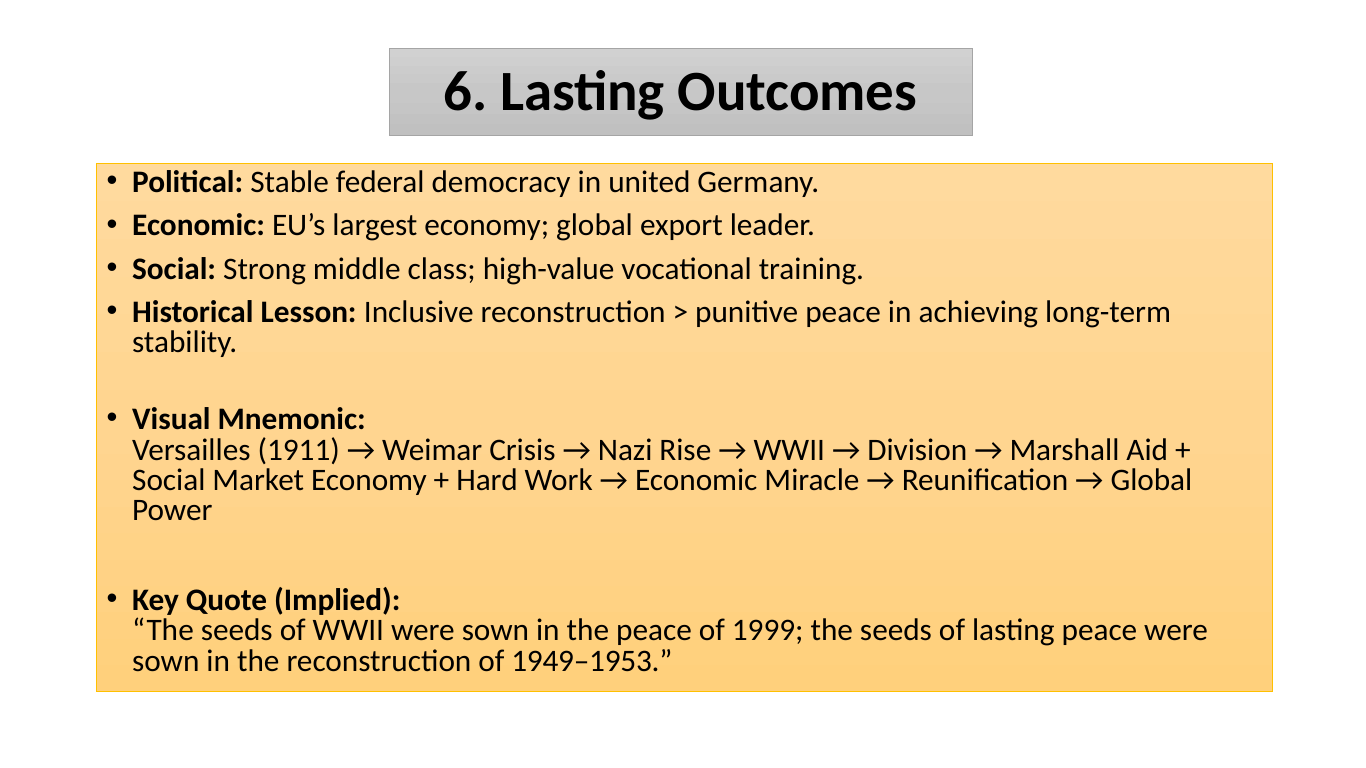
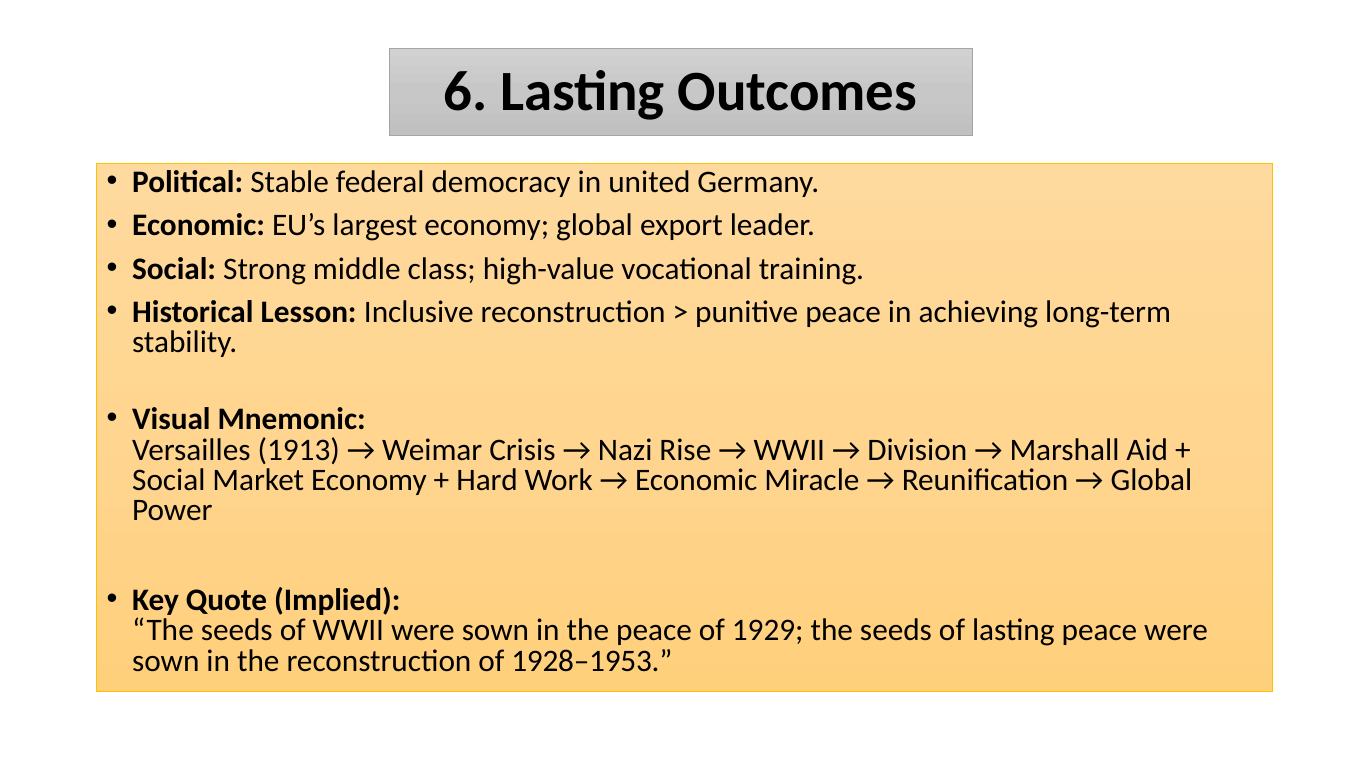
1911: 1911 -> 1913 (299, 450)
1999: 1999 -> 1929 (768, 631)
1949–1953: 1949–1953 -> 1928–1953 (592, 661)
